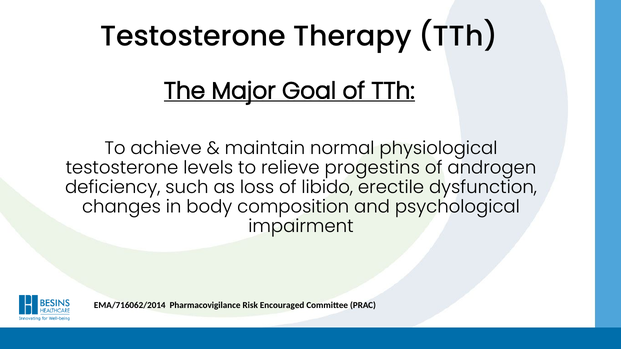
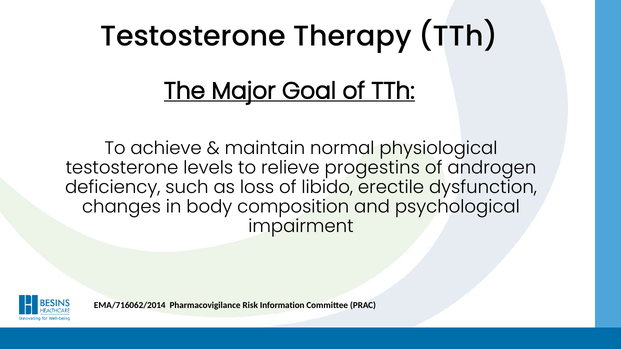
Encouraged: Encouraged -> Information (282, 306)
